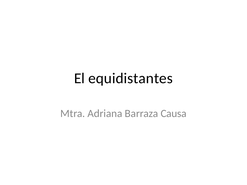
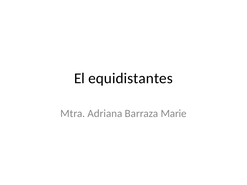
Causa: Causa -> Marie (174, 114)
